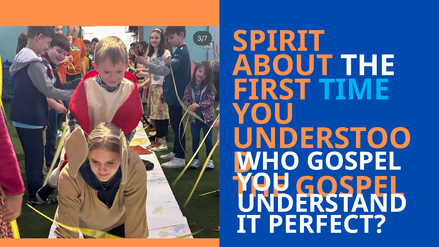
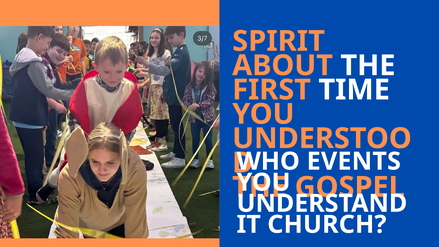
TIME colour: light blue -> white (354, 90)
GOSPEL: GOSPEL -> EVENTS (354, 161)
PERFECT: PERFECT -> CHURCH (327, 224)
